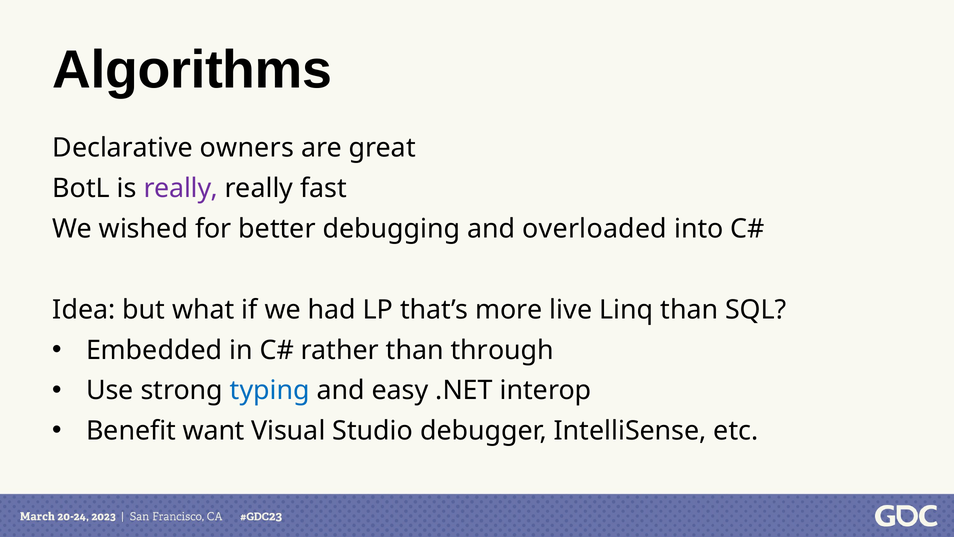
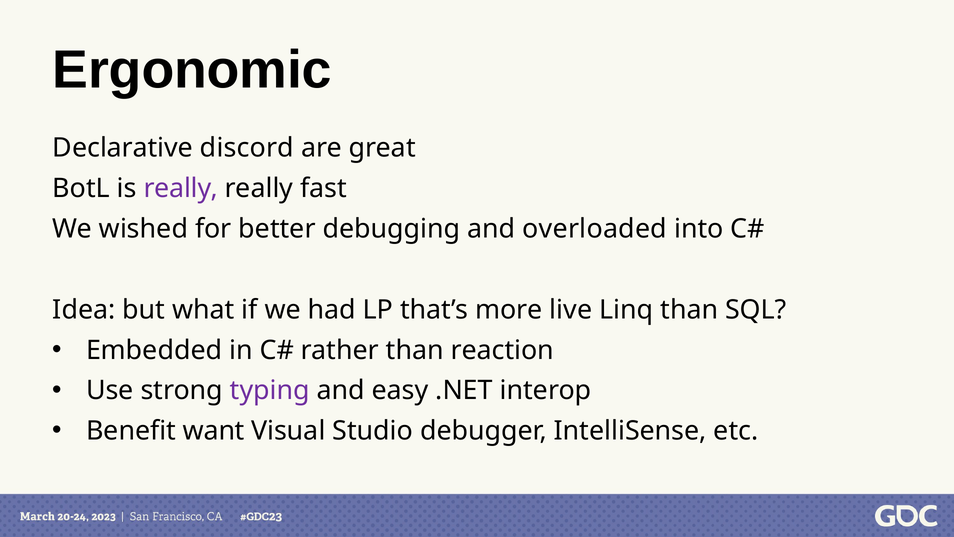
Algorithms: Algorithms -> Ergonomic (192, 70)
owners: owners -> discord (247, 148)
through: through -> reaction (502, 350)
typing colour: blue -> purple (270, 390)
